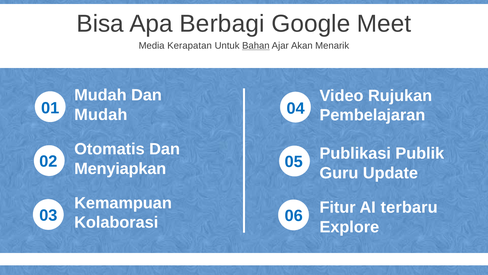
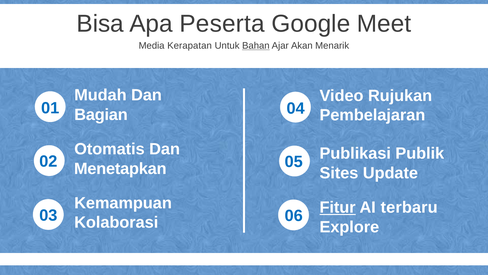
Berbagi: Berbagi -> Peserta (222, 24)
Mudah: Mudah -> Bagian (101, 115)
Menyiapkan: Menyiapkan -> Menetapkan (120, 168)
Guru: Guru -> Sites (339, 173)
Fitur underline: none -> present (338, 207)
